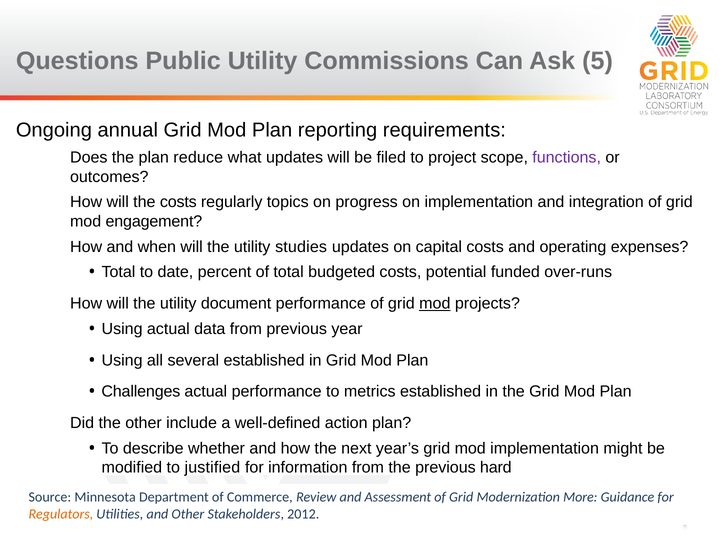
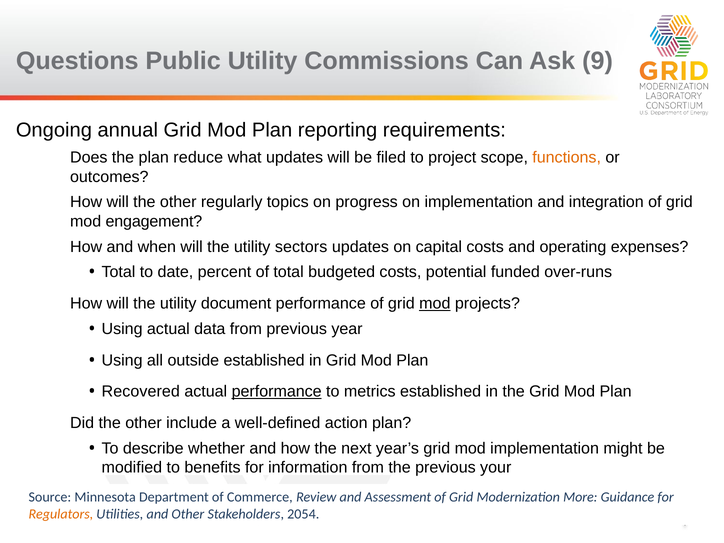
5: 5 -> 9 (598, 61)
functions colour: purple -> orange (567, 158)
will the costs: costs -> other (178, 202)
studies: studies -> sectors (301, 247)
several: several -> outside (193, 360)
Challenges: Challenges -> Recovered (141, 392)
performance underline: none -> present (277, 392)
justified: justified -> benefits (212, 468)
hard: hard -> your (496, 468)
2012: 2012 -> 2054 (303, 514)
